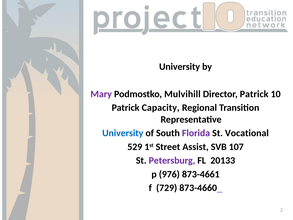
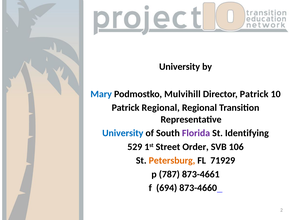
Mary colour: purple -> blue (101, 94)
Patrick Capacity: Capacity -> Regional (161, 108)
Vocational: Vocational -> Identifying (247, 133)
Assist: Assist -> Order (196, 147)
107: 107 -> 106 (236, 147)
Petersburg colour: purple -> orange (172, 160)
20133: 20133 -> 71929 (223, 160)
976: 976 -> 787 (169, 174)
729: 729 -> 694 (167, 188)
